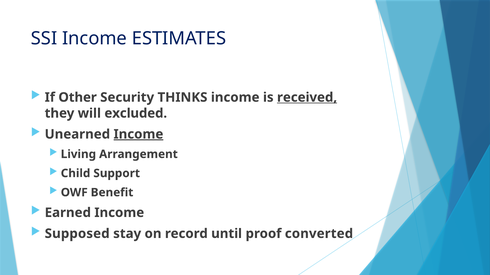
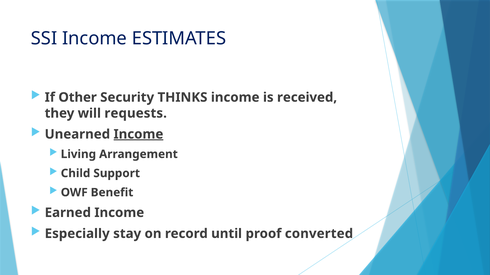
received underline: present -> none (307, 98)
excluded: excluded -> requests (136, 113)
Supposed: Supposed -> Especially (77, 234)
